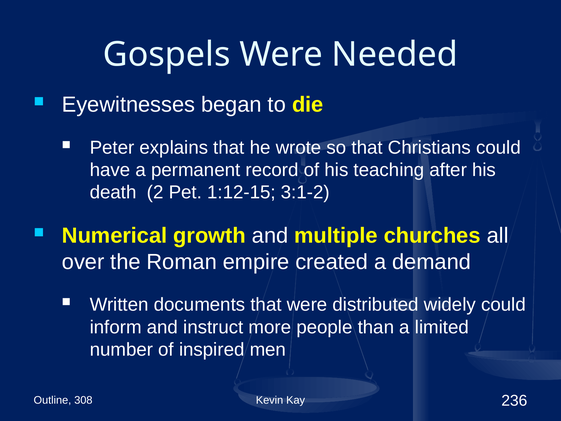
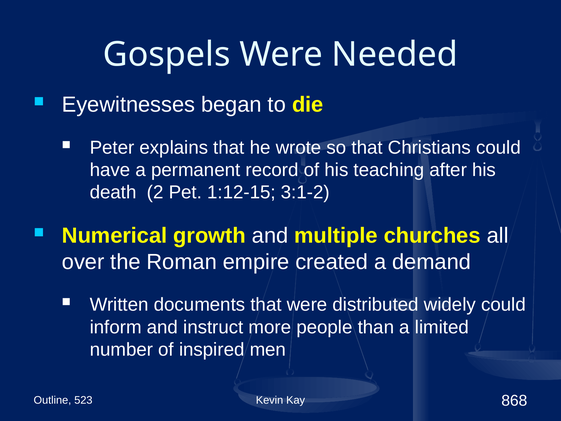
308: 308 -> 523 (83, 400)
236: 236 -> 868 (514, 400)
